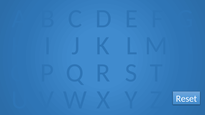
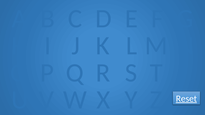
Reset underline: none -> present (186, 99)
